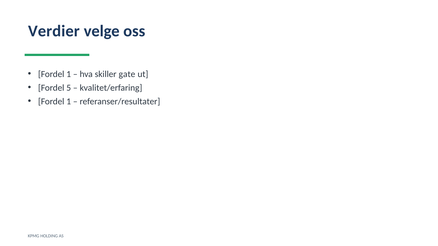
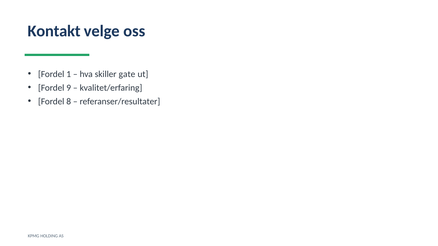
Verdier: Verdier -> Kontakt (54, 31)
5: 5 -> 9 (69, 88)
1: 1 -> 8 (69, 102)
